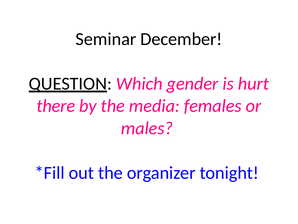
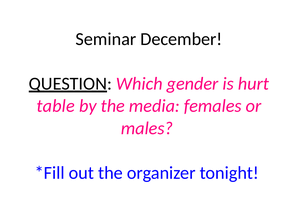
there: there -> table (56, 106)
